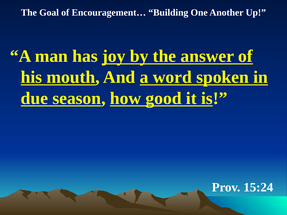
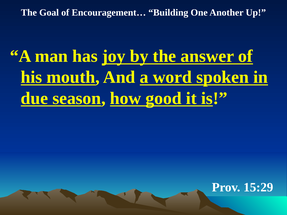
15:24: 15:24 -> 15:29 (258, 187)
